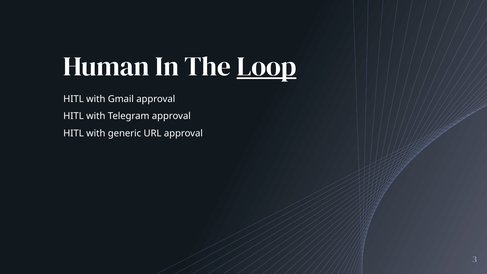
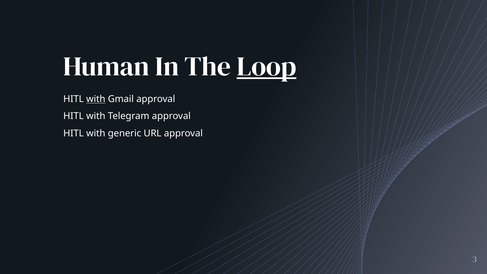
with underline: none -> present (96, 99)
